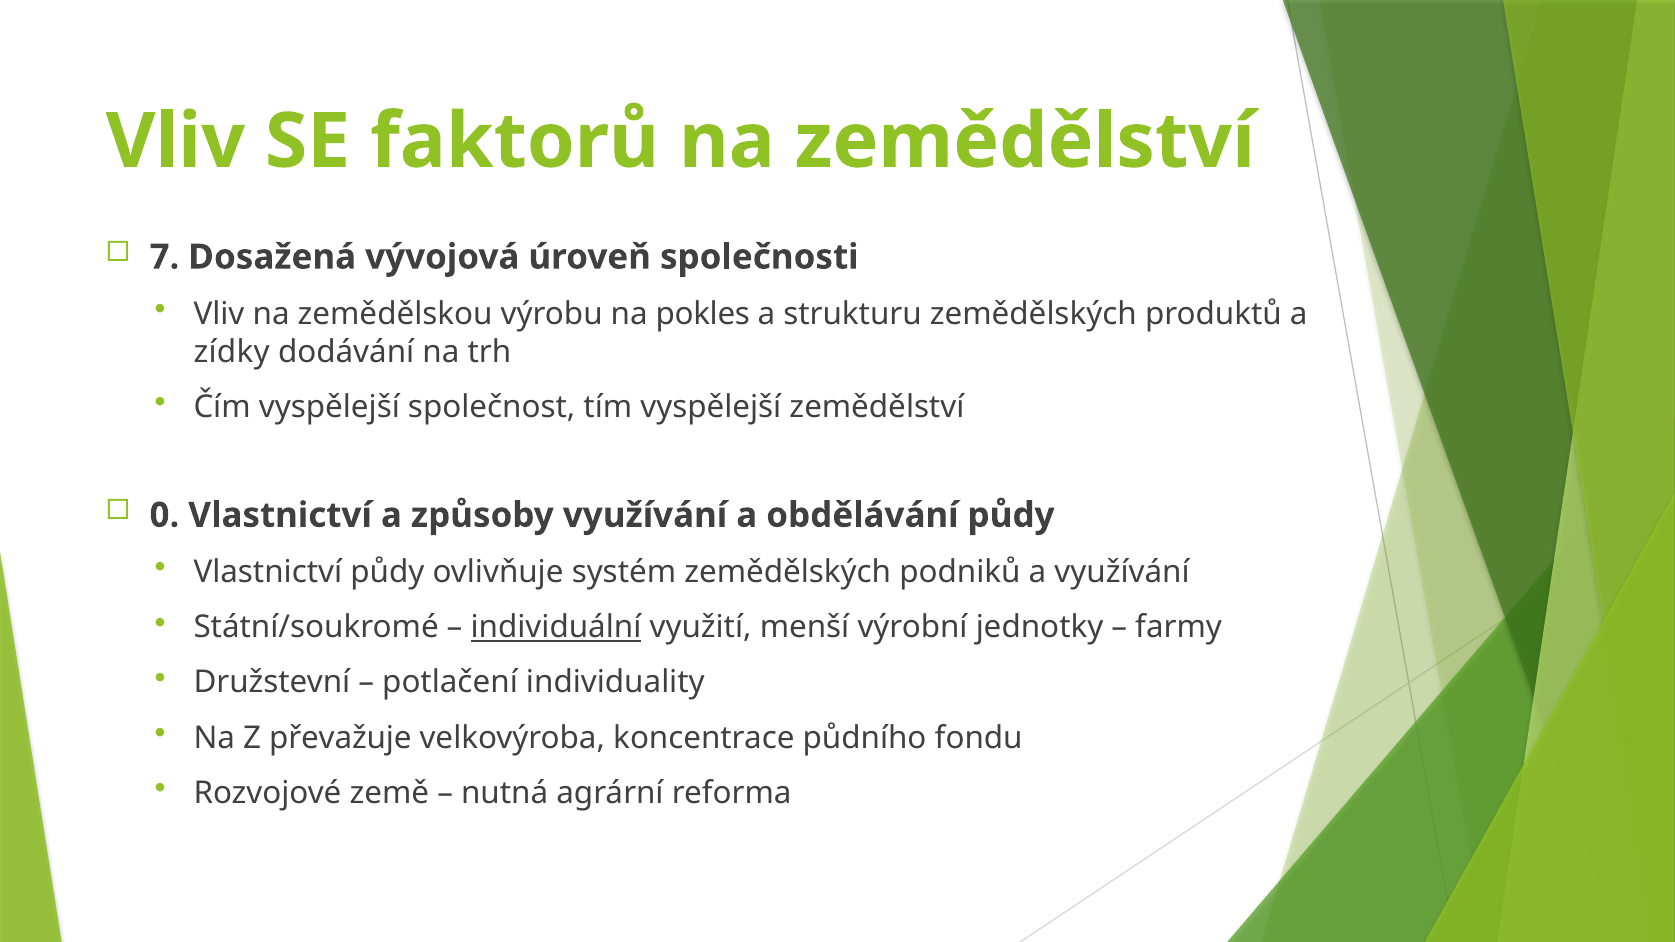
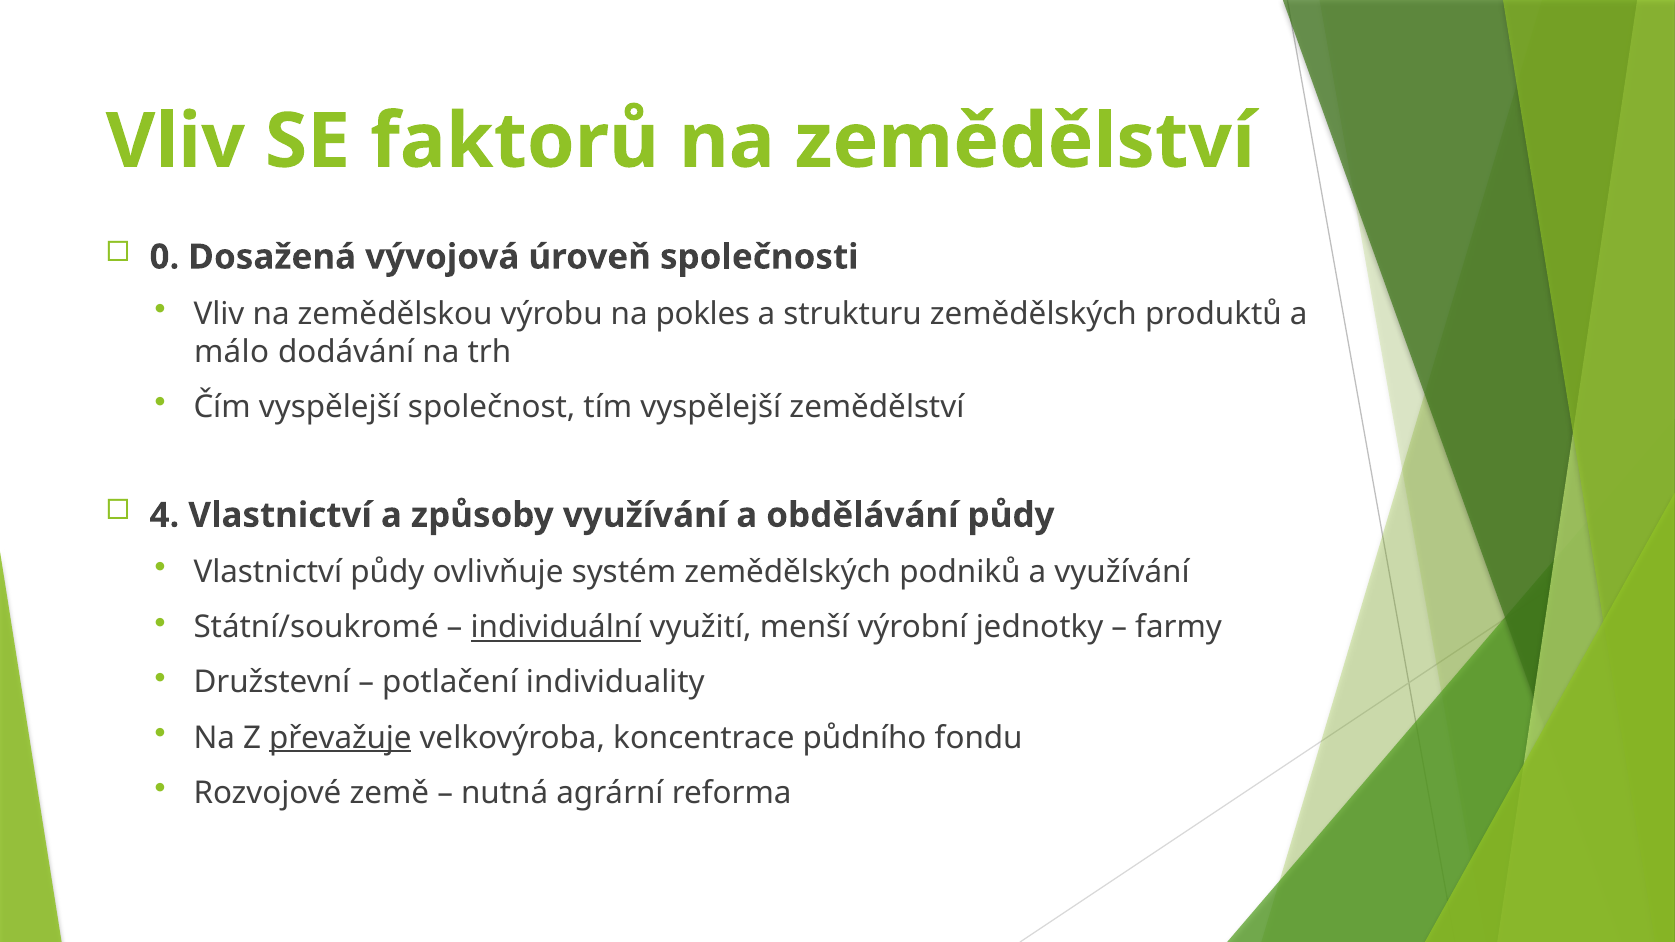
7: 7 -> 0 (164, 257)
zídky: zídky -> málo (232, 352)
0: 0 -> 4 (164, 515)
převažuje underline: none -> present (340, 738)
